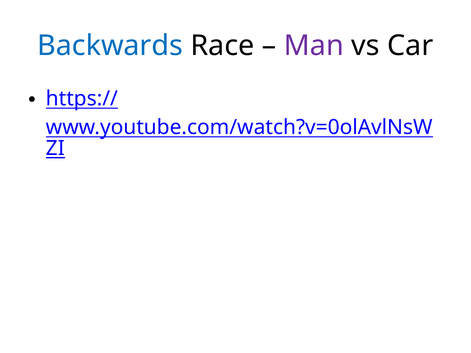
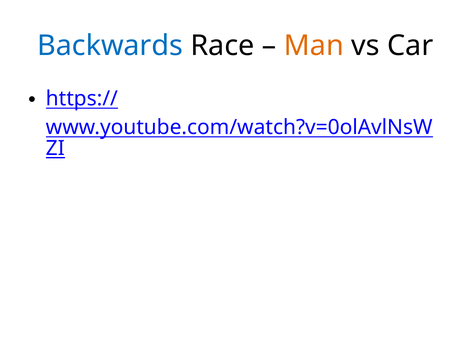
Man colour: purple -> orange (314, 46)
